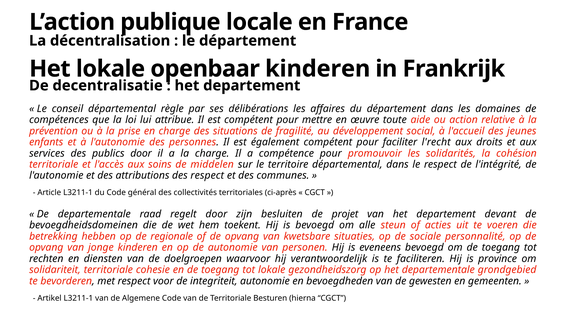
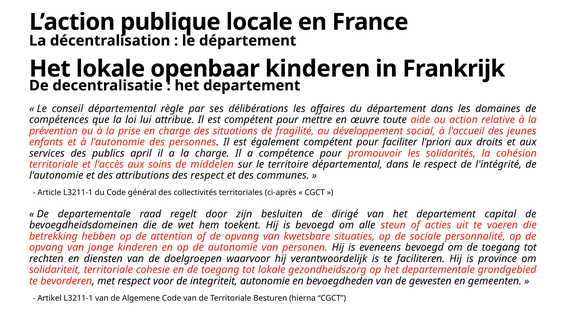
l'recht: l'recht -> l'priori (436, 142)
publics door: door -> april (141, 153)
projet: projet -> dirigé (345, 214)
devant: devant -> capital (500, 214)
regionale: regionale -> attention (172, 237)
